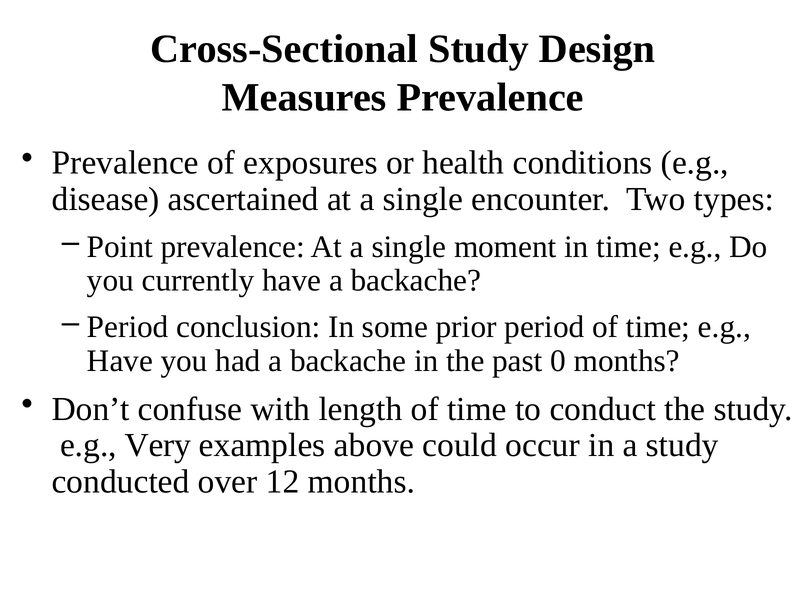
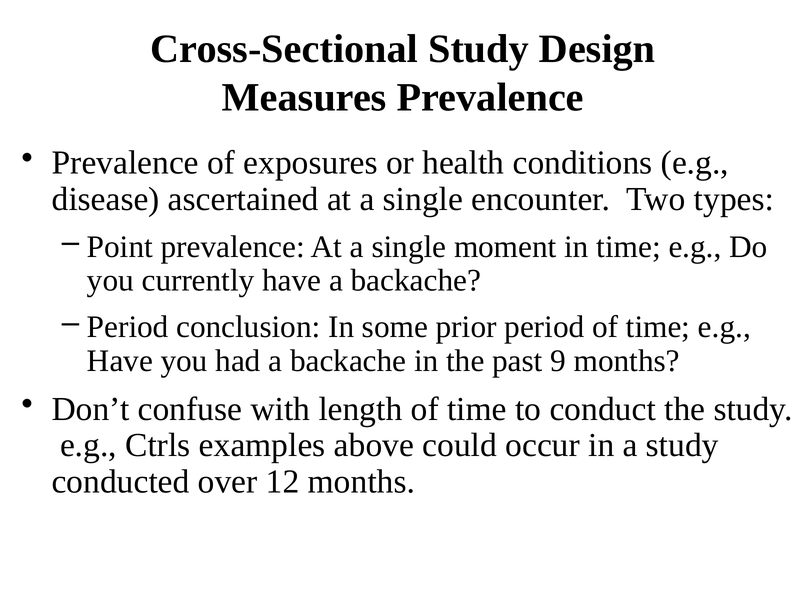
0: 0 -> 9 (558, 361)
Very: Very -> Ctrls (158, 446)
